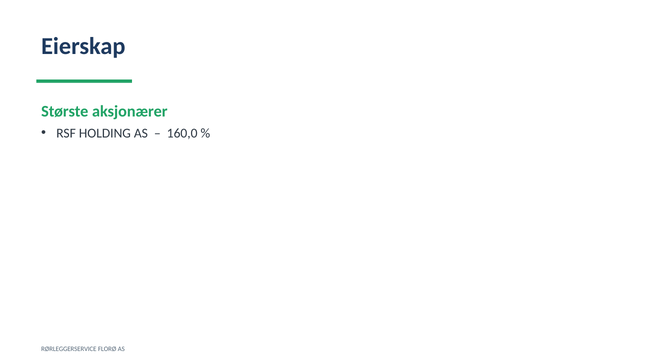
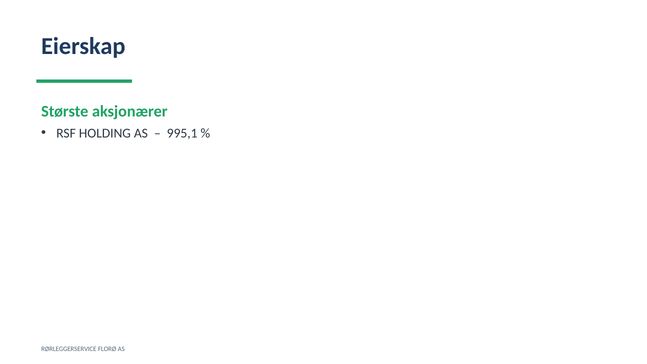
160,0: 160,0 -> 995,1 (182, 133)
